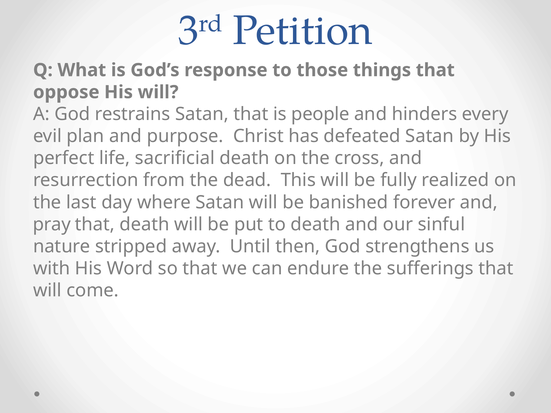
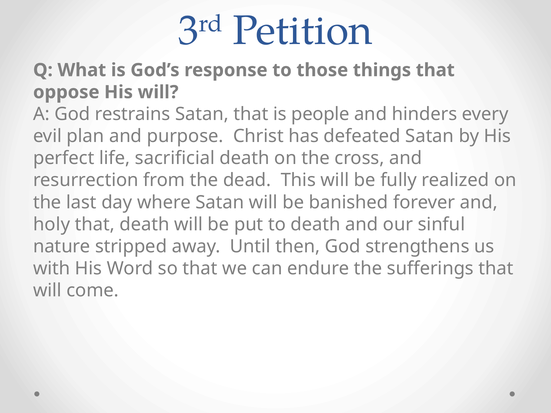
pray: pray -> holy (52, 224)
